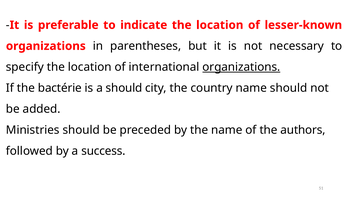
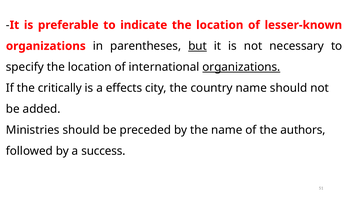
but underline: none -> present (198, 46)
bactérie: bactérie -> critically (60, 88)
a should: should -> effects (124, 88)
